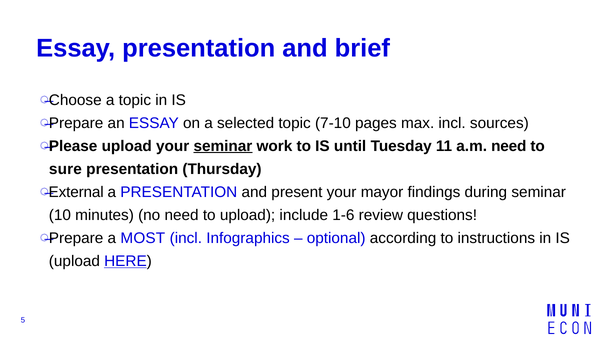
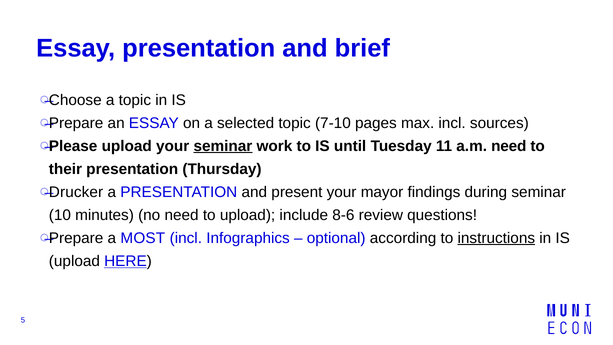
sure: sure -> their (65, 169)
External: External -> Drucker (76, 192)
1-6: 1-6 -> 8-6 (343, 215)
instructions underline: none -> present (496, 238)
